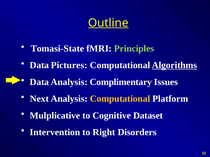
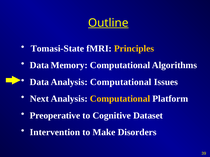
Principles colour: light green -> yellow (134, 49)
Pictures: Pictures -> Memory (69, 65)
Algorithms underline: present -> none (174, 65)
Data Analysis Complimentary: Complimentary -> Computational (121, 82)
Mulplicative: Mulplicative -> Preoperative (55, 116)
Right: Right -> Make (104, 133)
